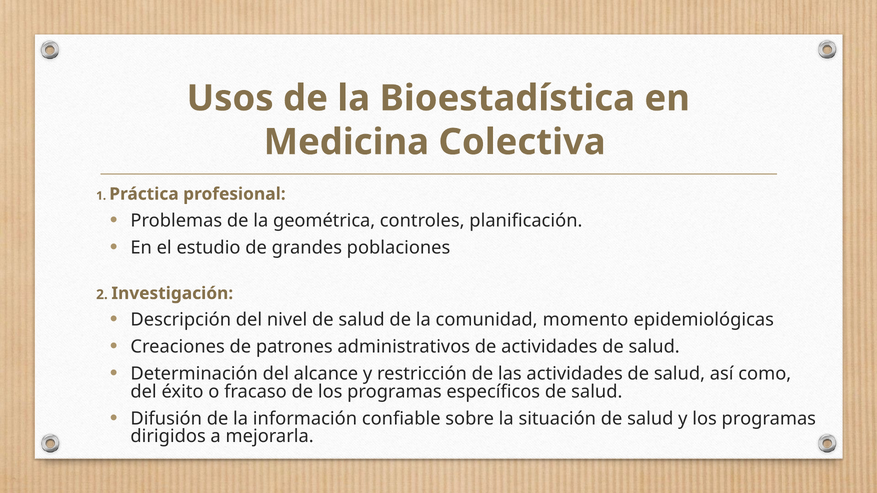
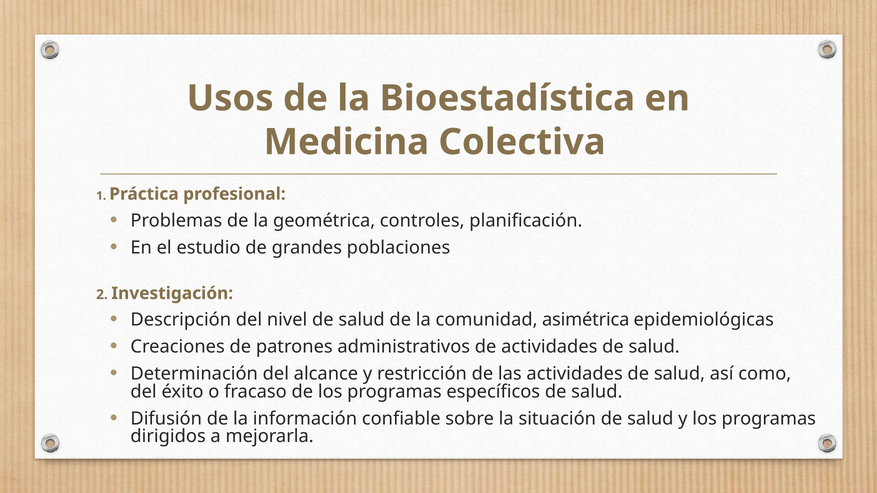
momento: momento -> asimétrica (586, 320)
